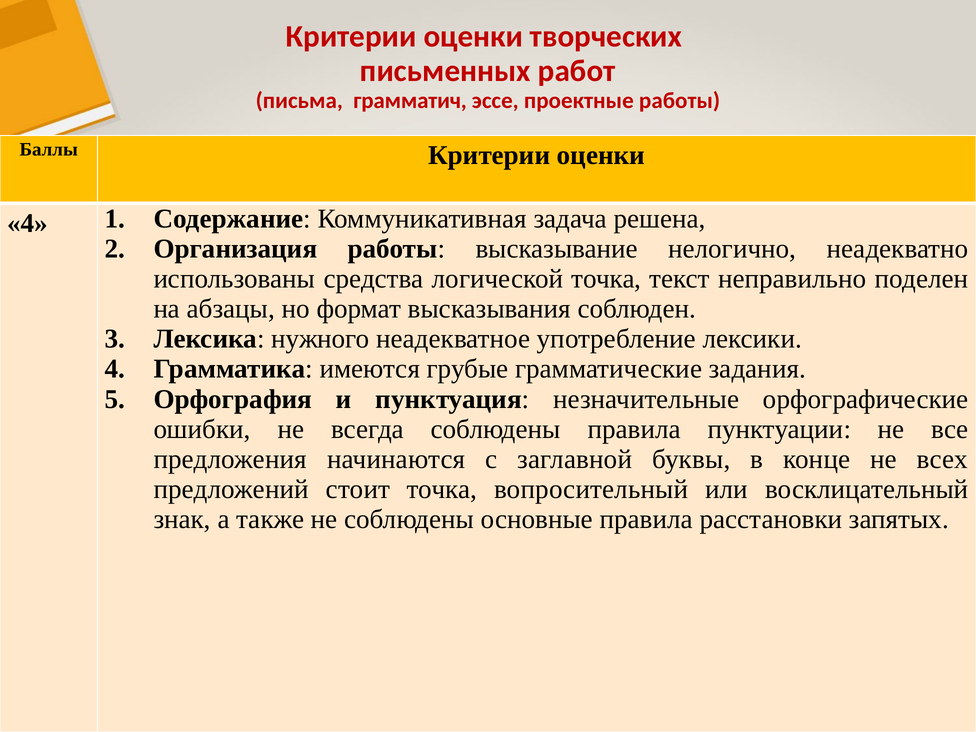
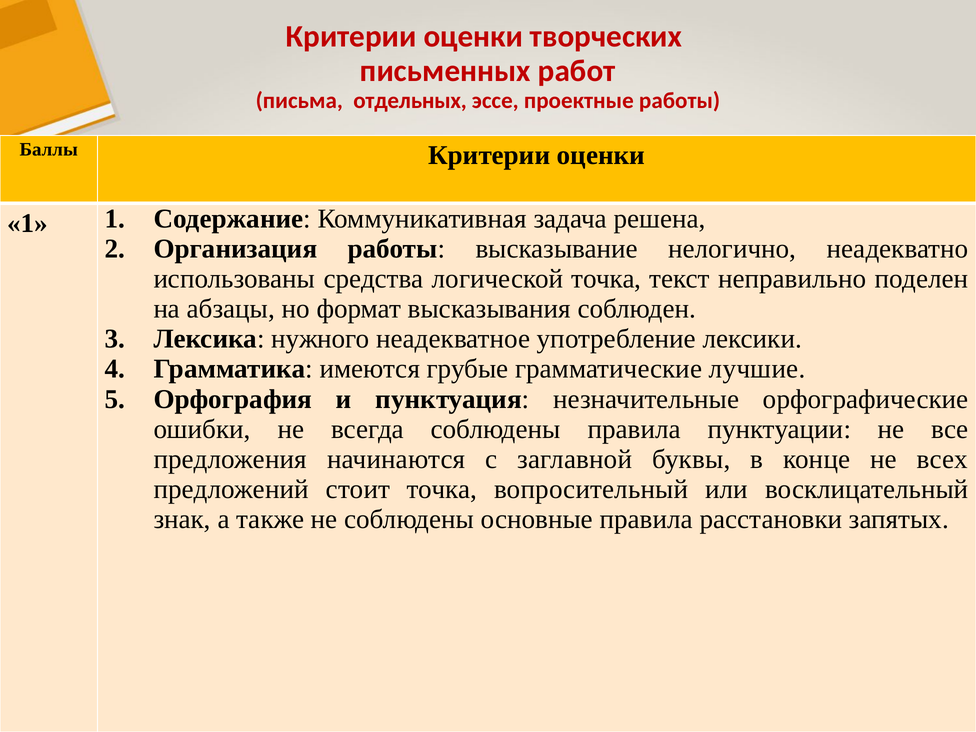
грамматич: грамматич -> отдельных (410, 101)
4: 4 -> 1 (28, 223)
задания: задания -> лучшие (757, 369)
